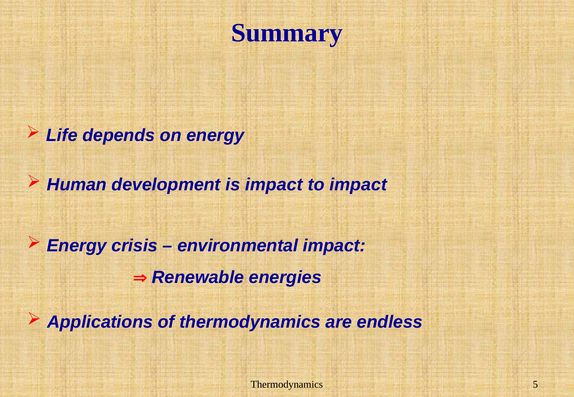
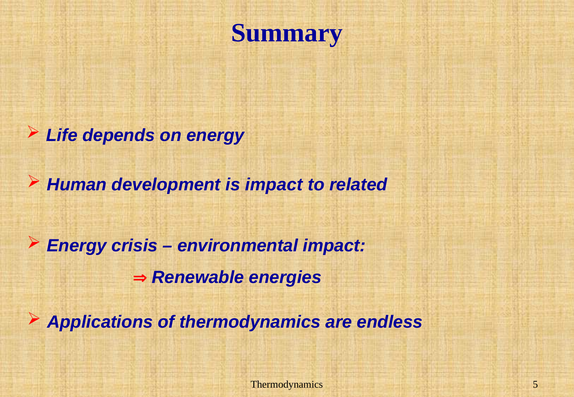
to impact: impact -> related (358, 185)
